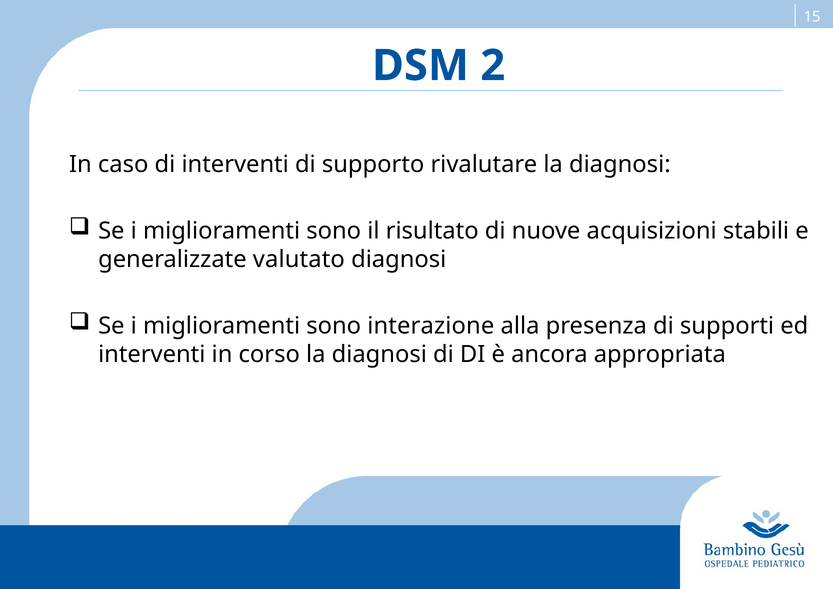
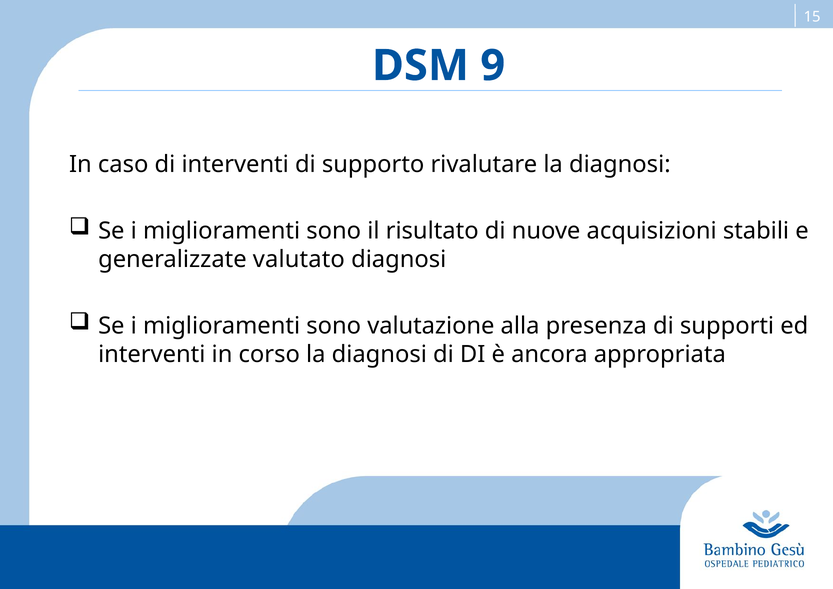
2: 2 -> 9 (493, 66)
interazione: interazione -> valutazione (431, 326)
